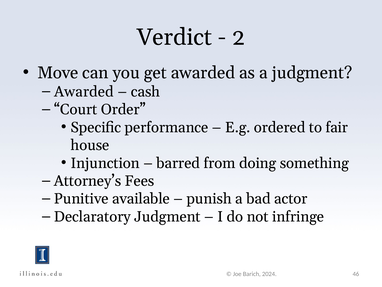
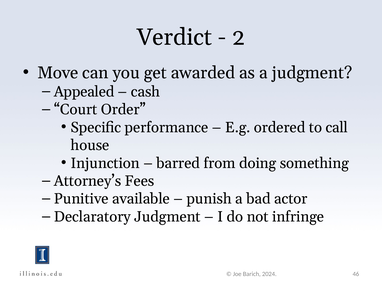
Awarded: Awarded -> Appealed (84, 91)
fair: fair -> call (337, 127)
